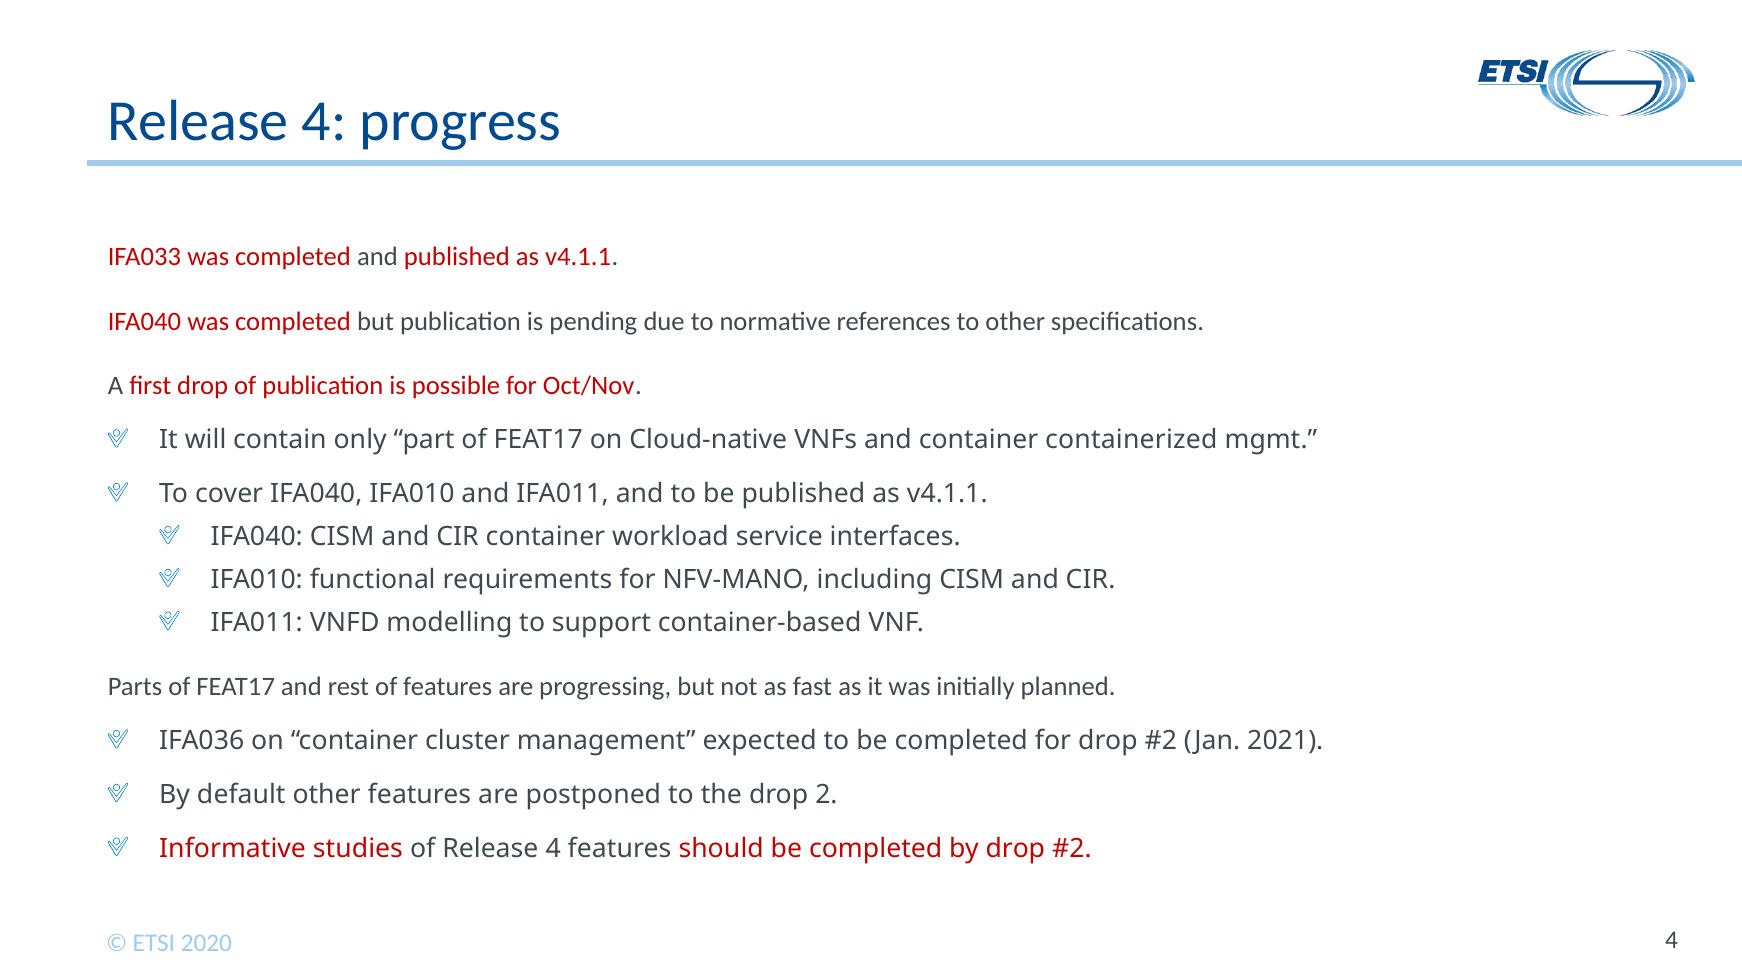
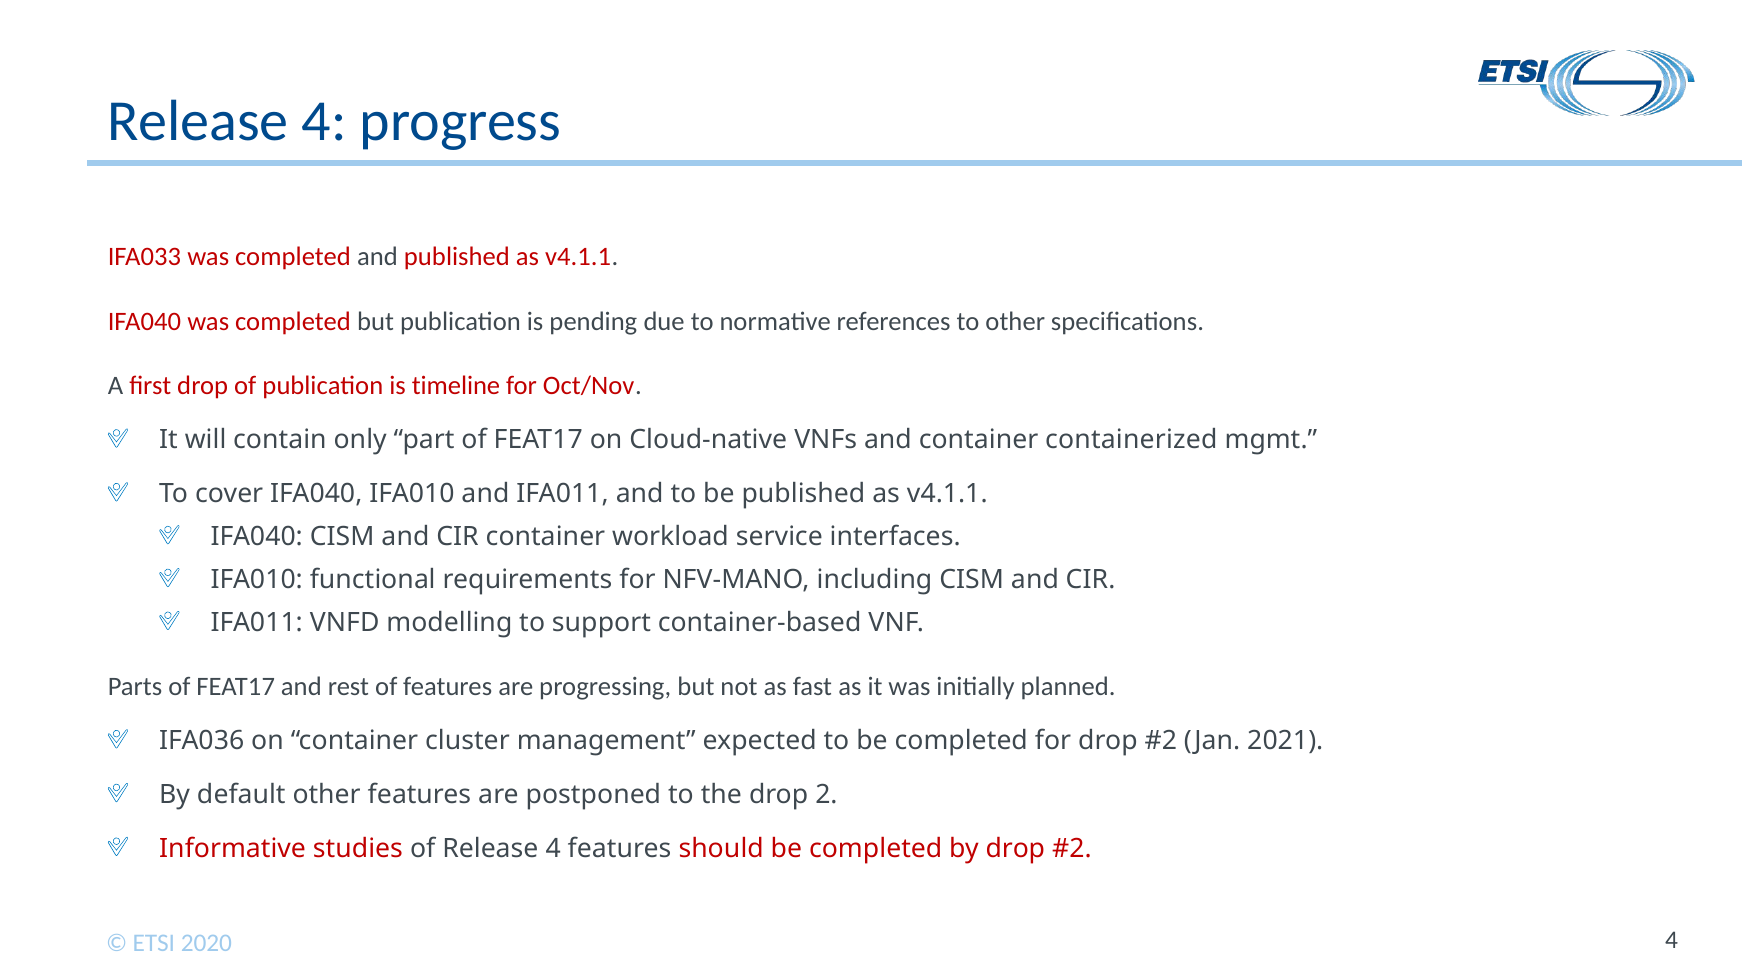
possible: possible -> timeline (456, 386)
